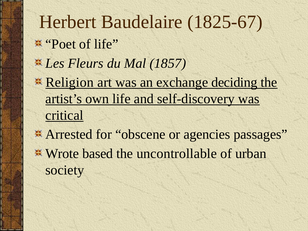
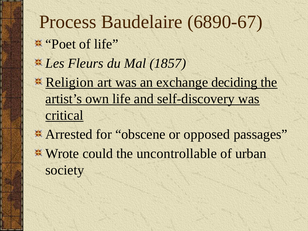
Herbert: Herbert -> Process (68, 22)
1825-67: 1825-67 -> 6890-67 (225, 22)
agencies: agencies -> opposed (207, 134)
based: based -> could (98, 154)
